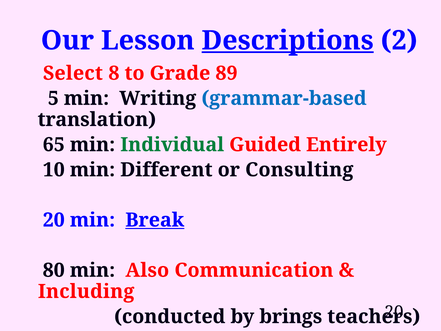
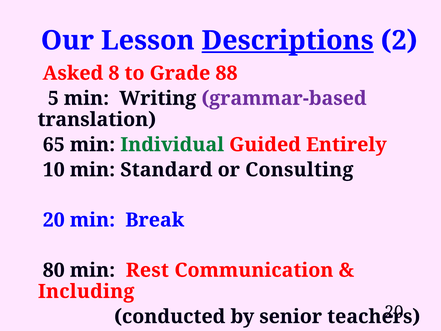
Select: Select -> Asked (73, 73)
89: 89 -> 88 (226, 73)
grammar-based colour: blue -> purple (284, 98)
Different: Different -> Standard (166, 170)
Break underline: present -> none (155, 220)
Also: Also -> Rest (147, 270)
brings: brings -> senior (291, 316)
